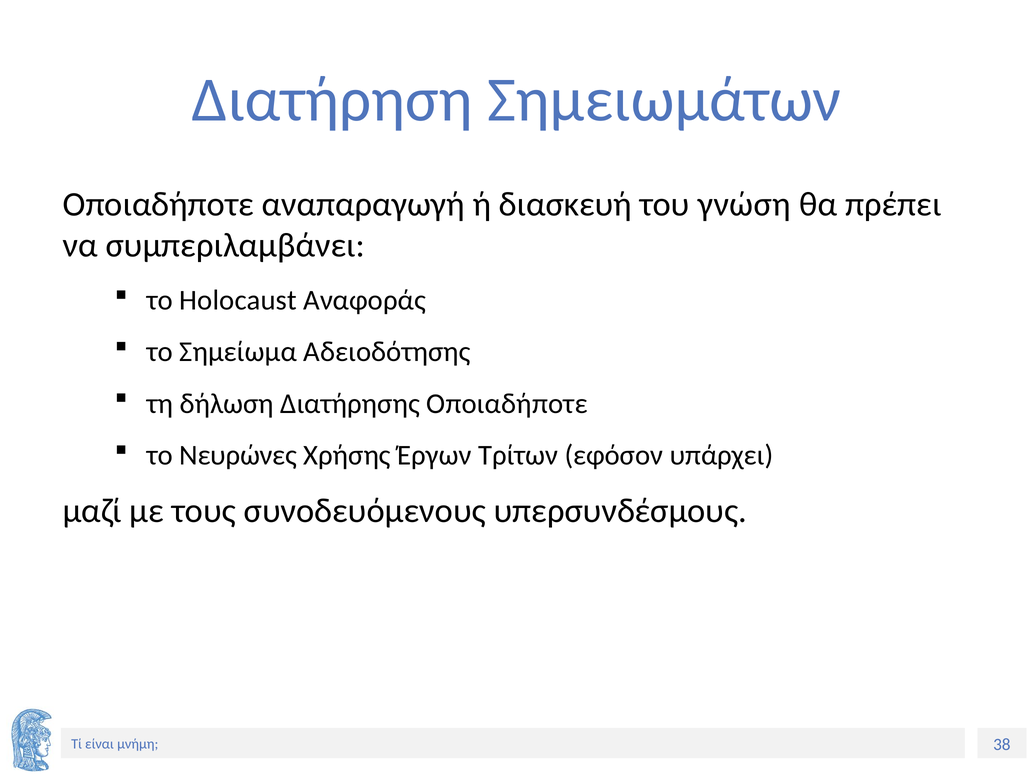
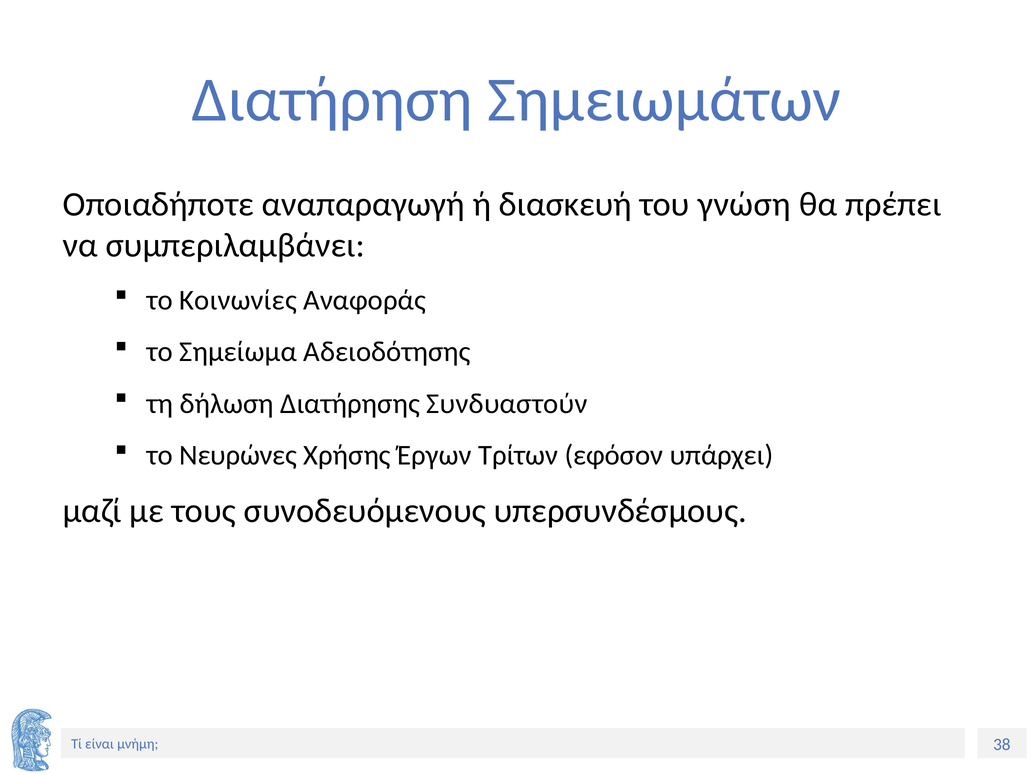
Holocaust: Holocaust -> Κοινωνίες (238, 300)
Διατήρησης Οποιαδήποτε: Οποιαδήποτε -> Συνδυαστούν (507, 404)
